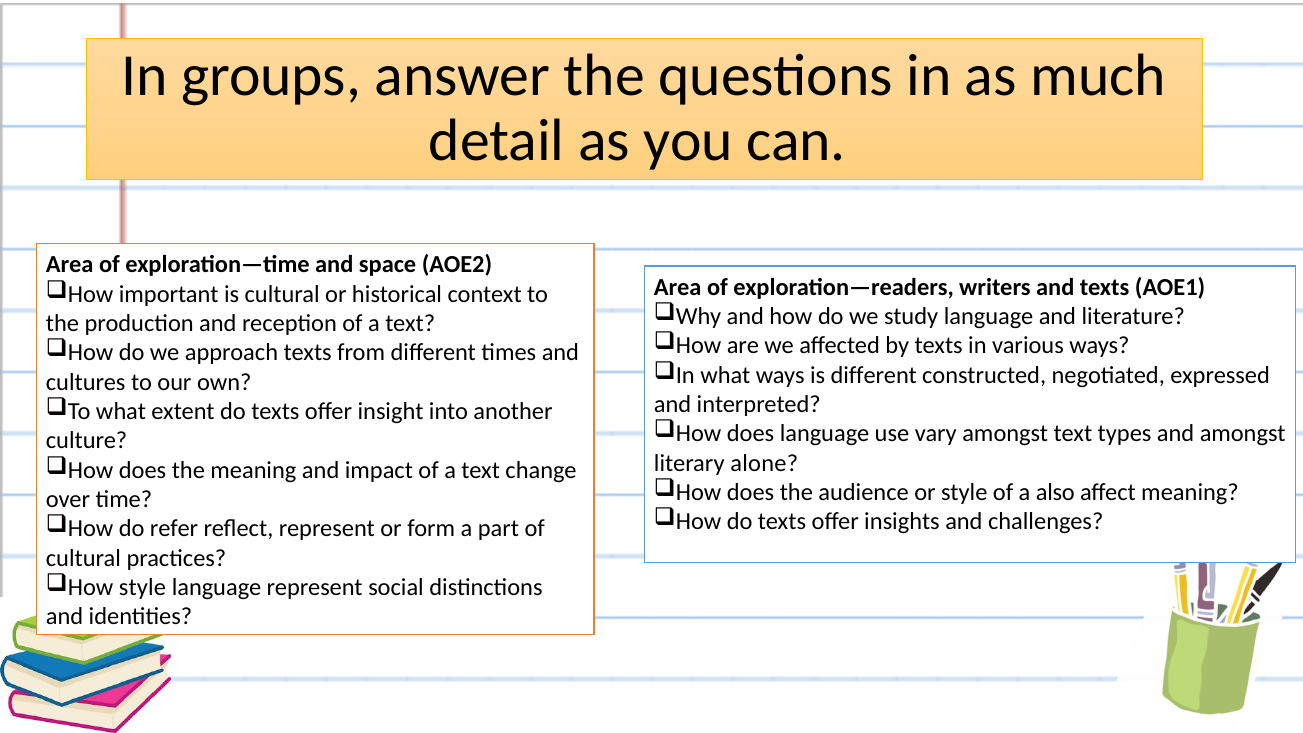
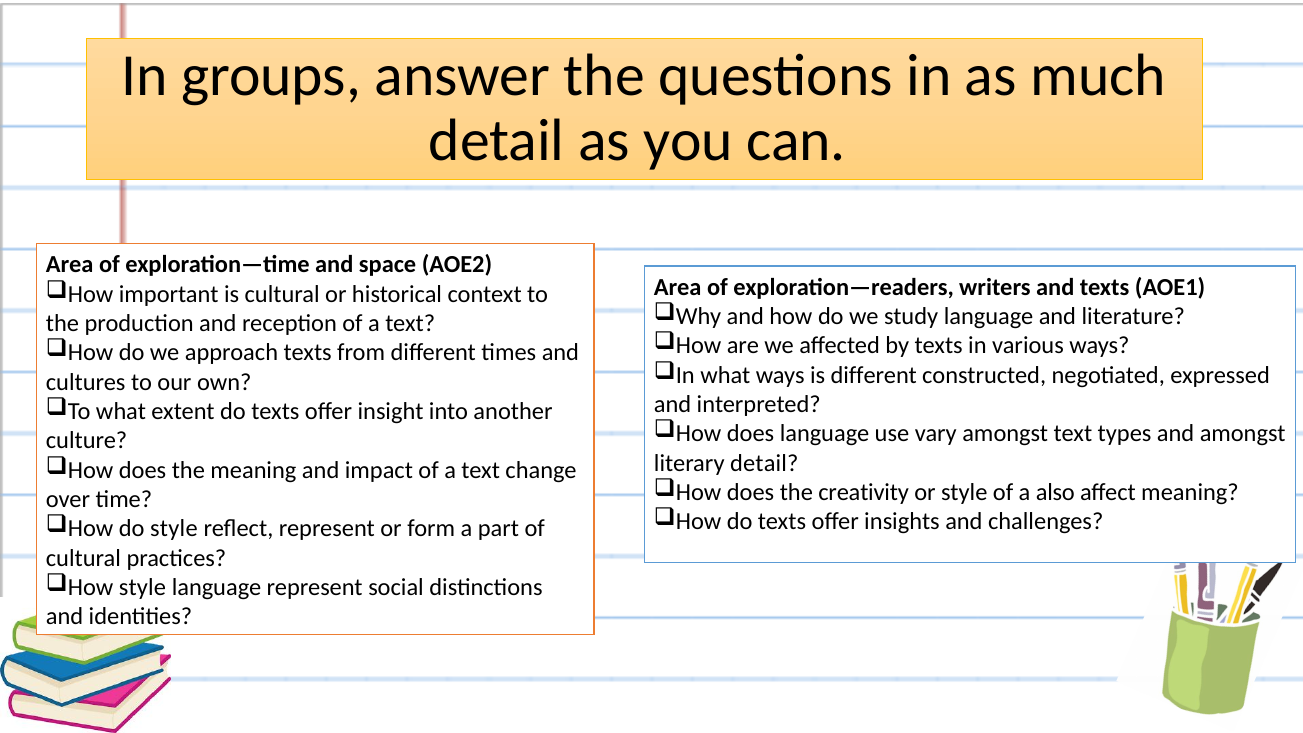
literary alone: alone -> detail (764, 463)
audience: audience -> creativity (864, 492)
do refer: refer -> style (174, 529)
